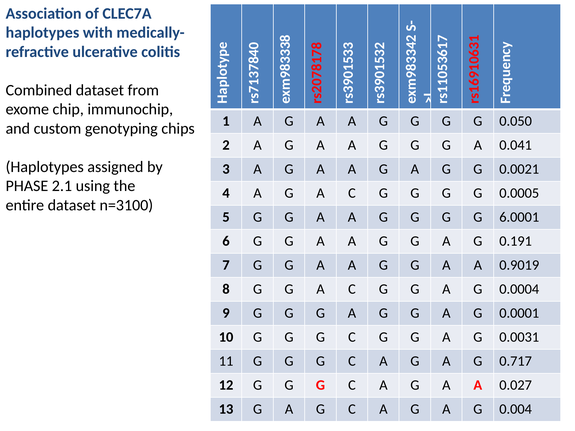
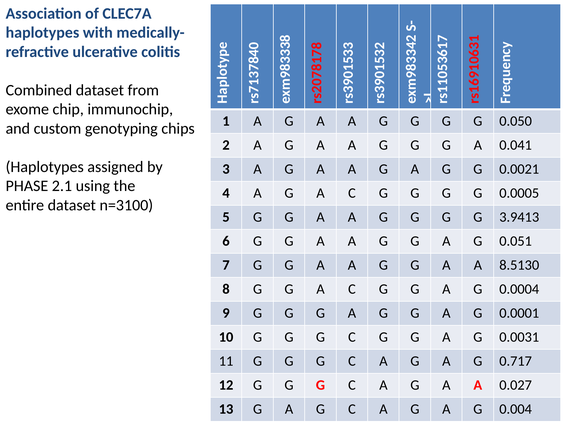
6.0001: 6.0001 -> 3.9413 (519, 217)
0.191: 0.191 -> 0.051 (516, 241)
0.9019: 0.9019 -> 8.5130 (519, 265)
